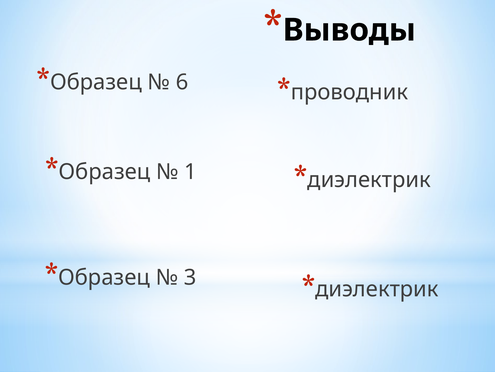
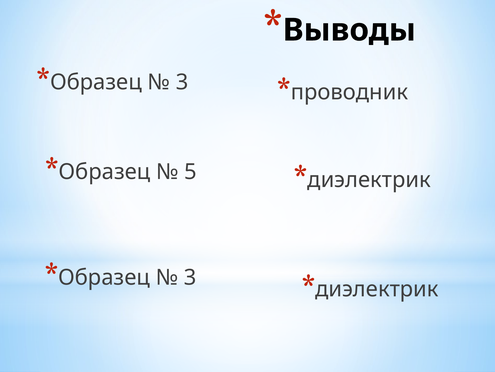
6: 6 -> 3 (182, 82)
1: 1 -> 5 (191, 172)
